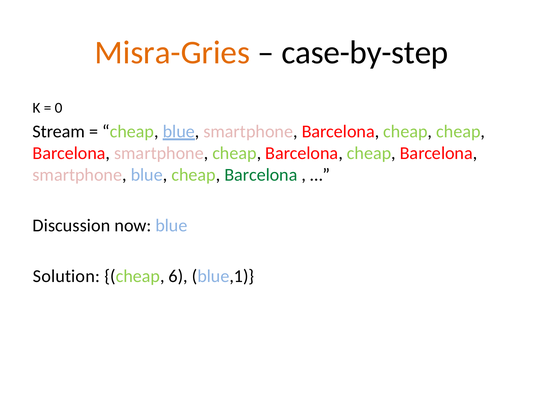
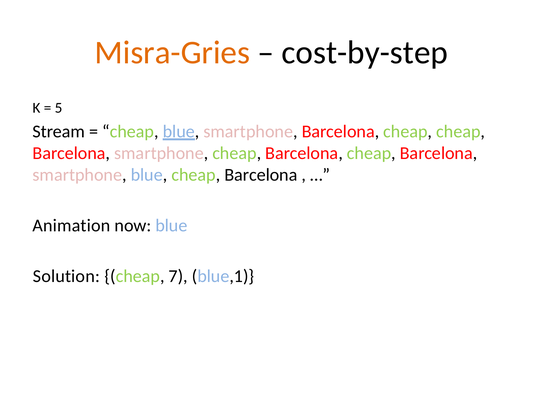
case-by-step: case-by-step -> cost-by-step (365, 53)
0: 0 -> 5 (59, 108)
Barcelona colour: green -> black (261, 175)
Discussion: Discussion -> Animation (71, 226)
6: 6 -> 7 (178, 276)
